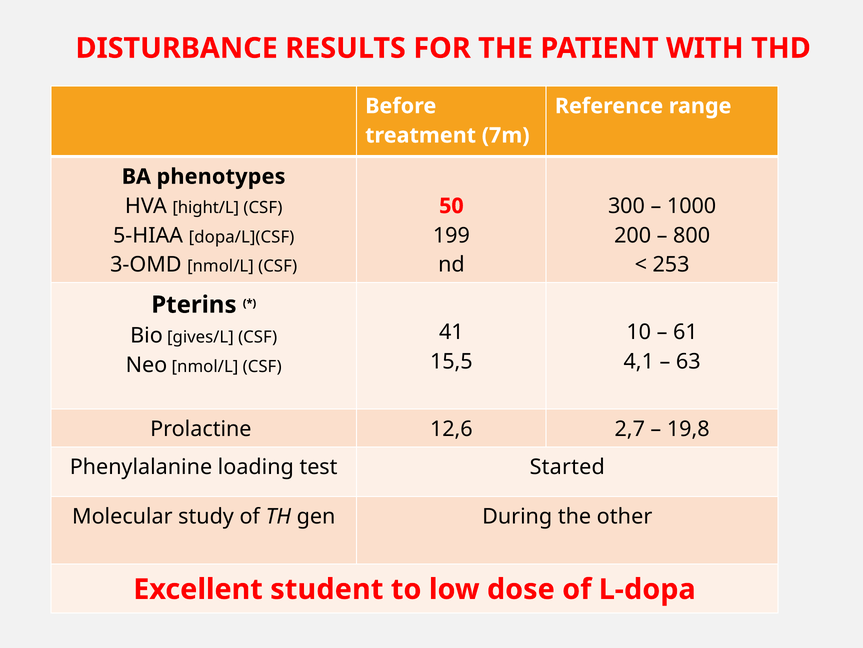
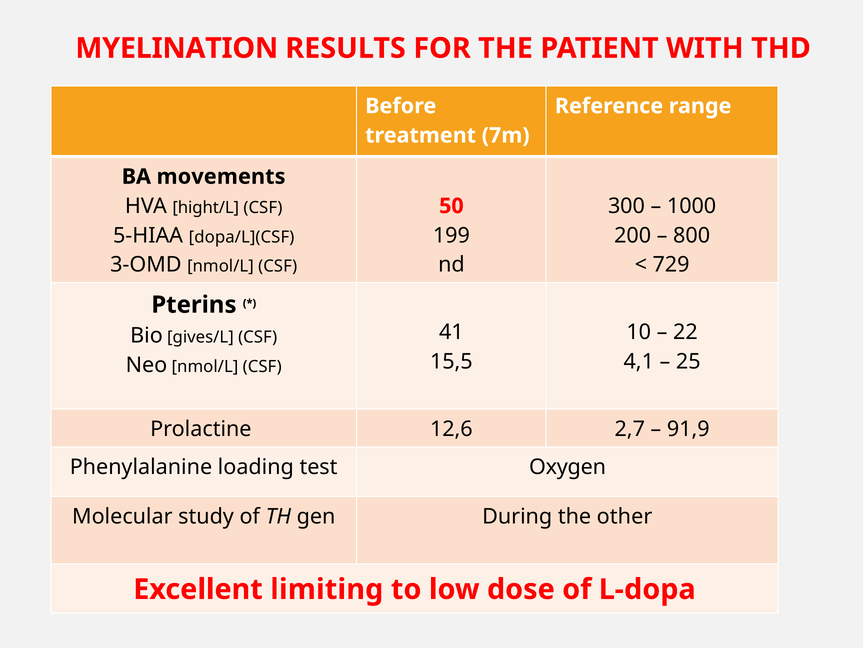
DISTURBANCE: DISTURBANCE -> MYELINATION (177, 48)
phenotypes: phenotypes -> movements (221, 176)
253: 253 -> 729 (671, 264)
61: 61 -> 22 (685, 332)
63: 63 -> 25 (688, 361)
19,8: 19,8 -> 91,9 (688, 429)
Started: Started -> Oxygen (567, 467)
student: student -> limiting (327, 589)
